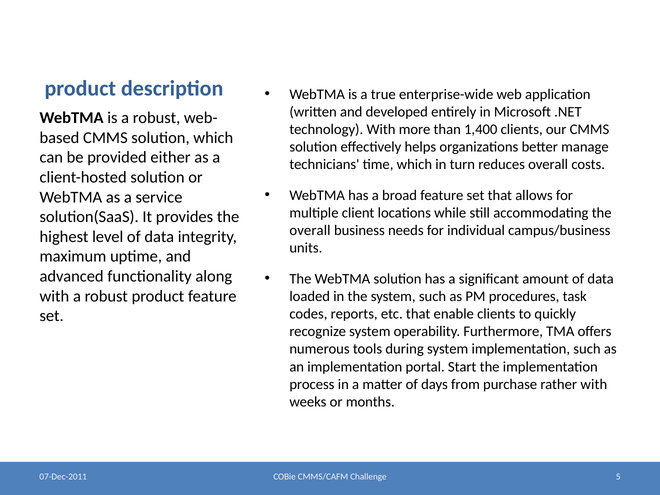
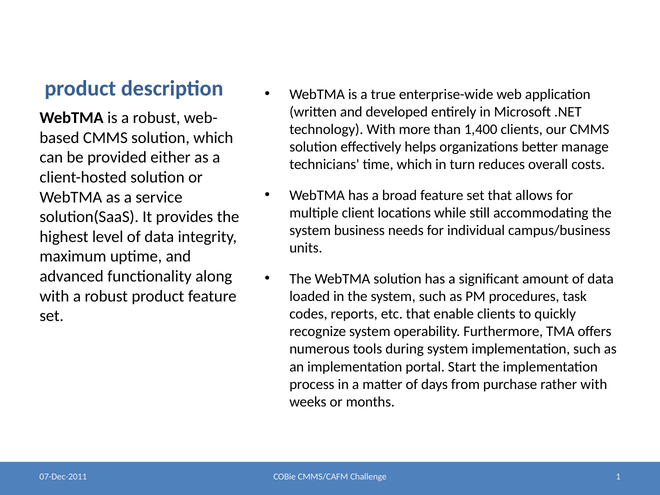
overall: overall -> system (310, 231)
5: 5 -> 1 (618, 477)
